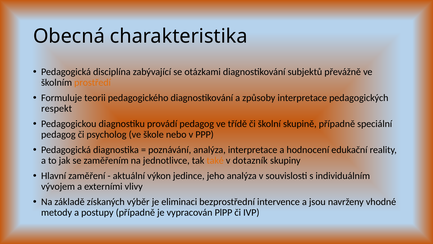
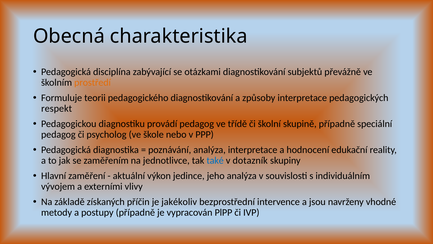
také colour: orange -> blue (215, 160)
výběr: výběr -> příčin (138, 201)
eliminaci: eliminaci -> jakékoliv (179, 201)
